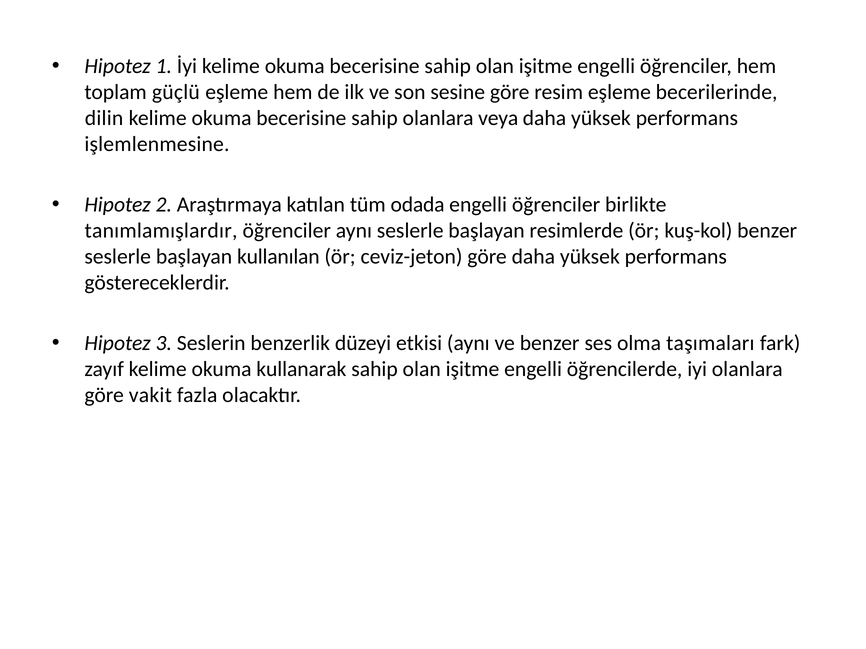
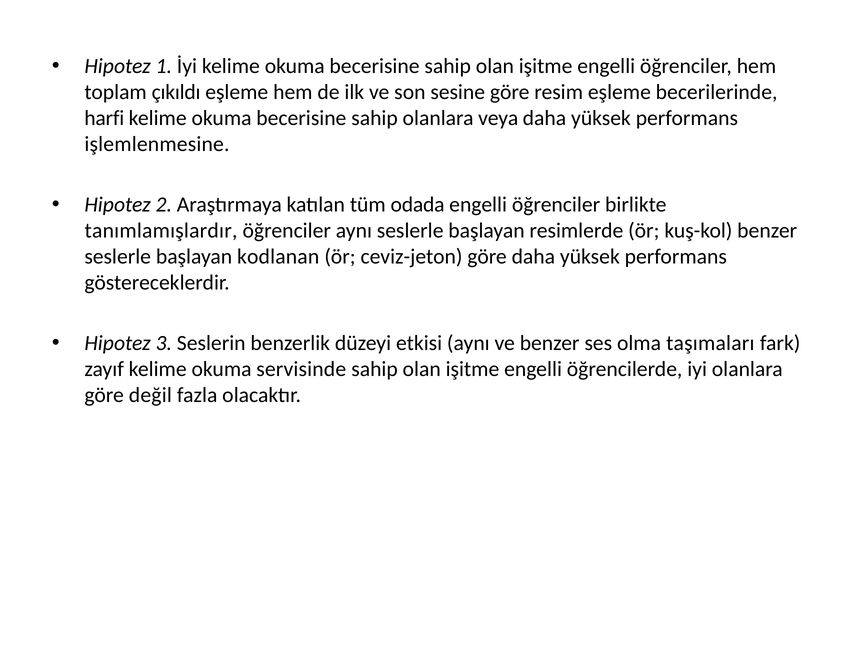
güçlü: güçlü -> çıkıldı (176, 92)
dilin: dilin -> harfi (104, 118)
kullanılan: kullanılan -> kodlanan (278, 257)
kullanarak: kullanarak -> servisinde (301, 369)
vakit: vakit -> değil (150, 395)
